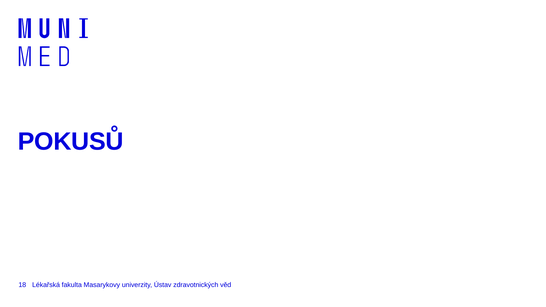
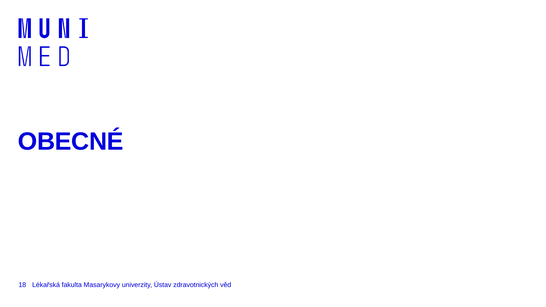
POKUSŮ: POKUSŮ -> OBECNÉ (71, 142)
